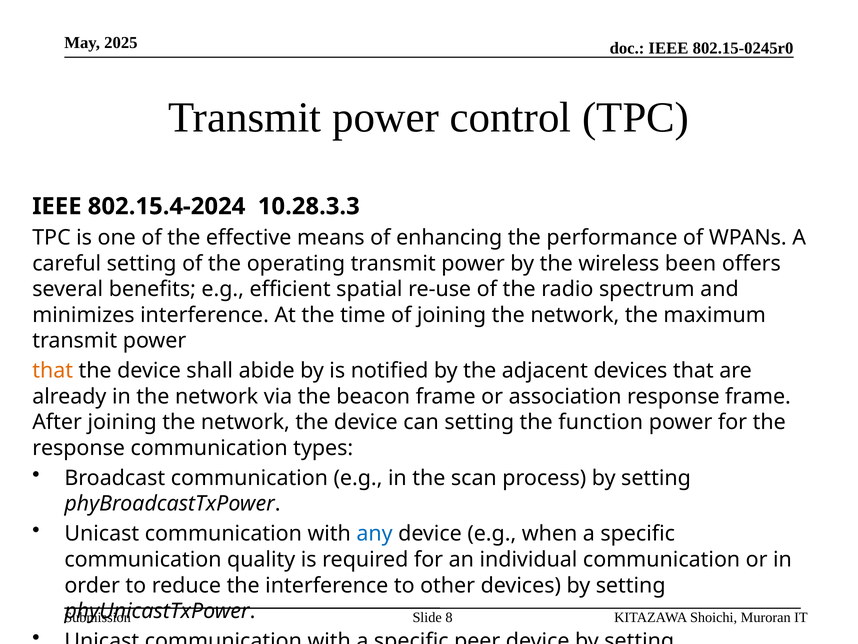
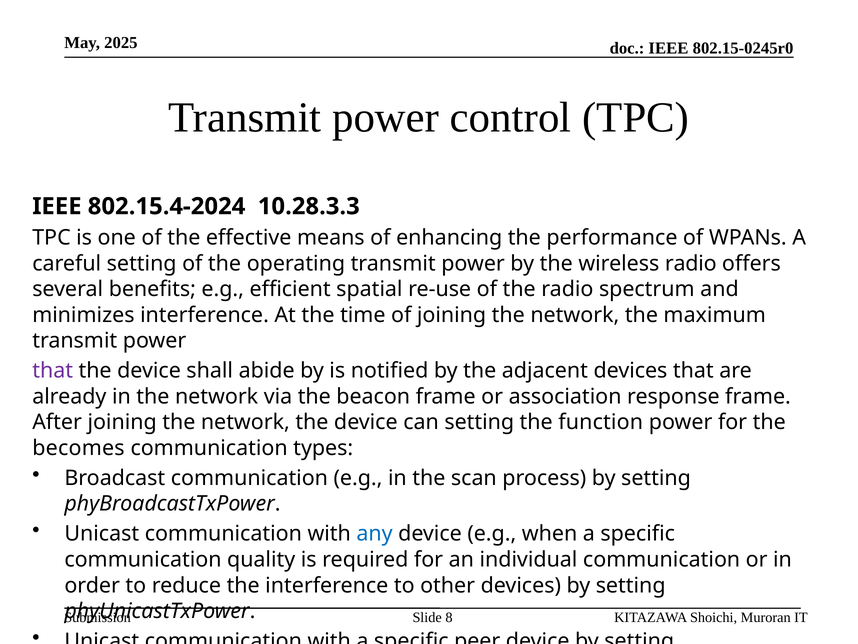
wireless been: been -> radio (691, 263)
that colour: orange -> purple (53, 370)
response: response -> becomes (78, 448)
